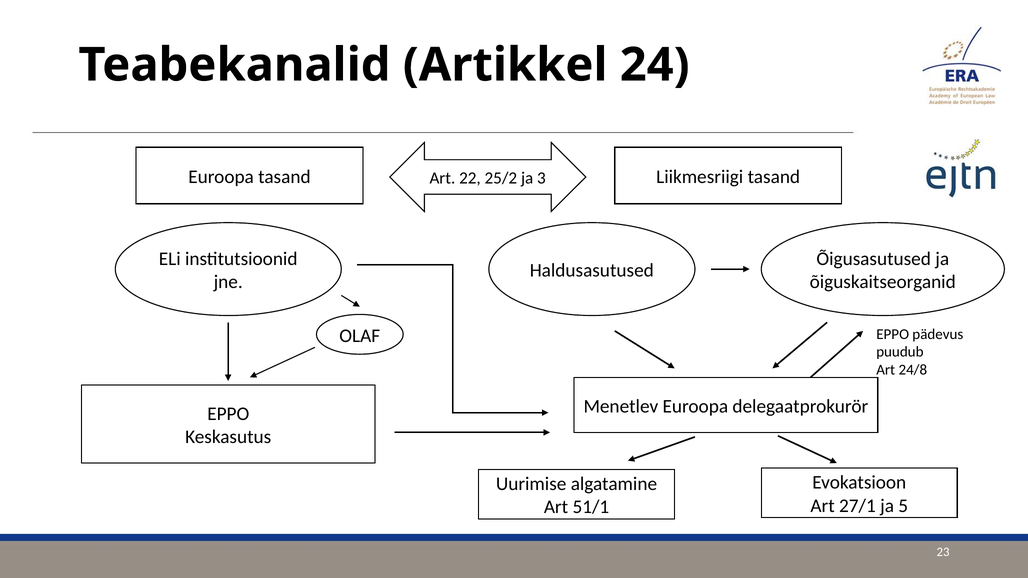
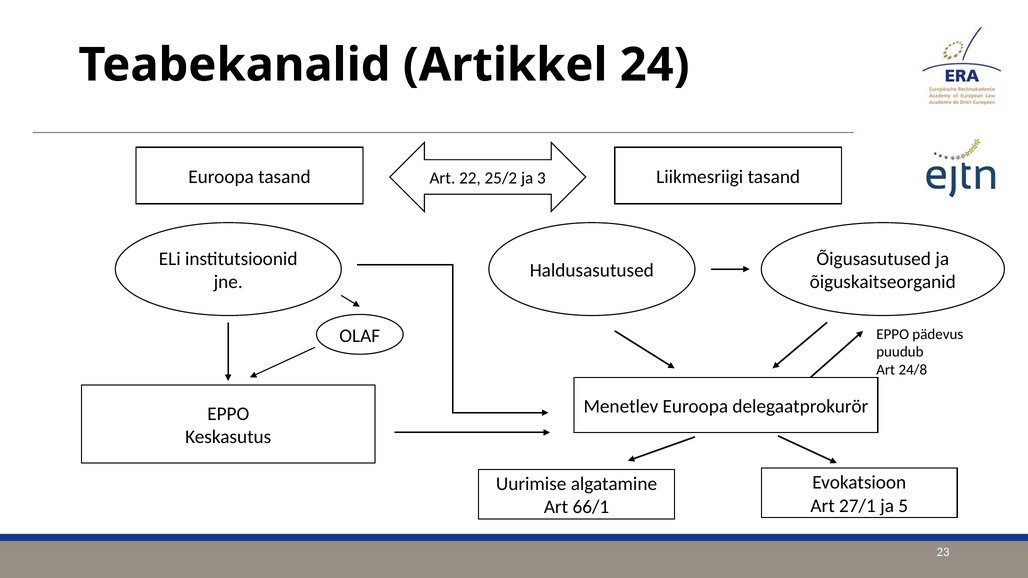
51/1: 51/1 -> 66/1 (591, 507)
